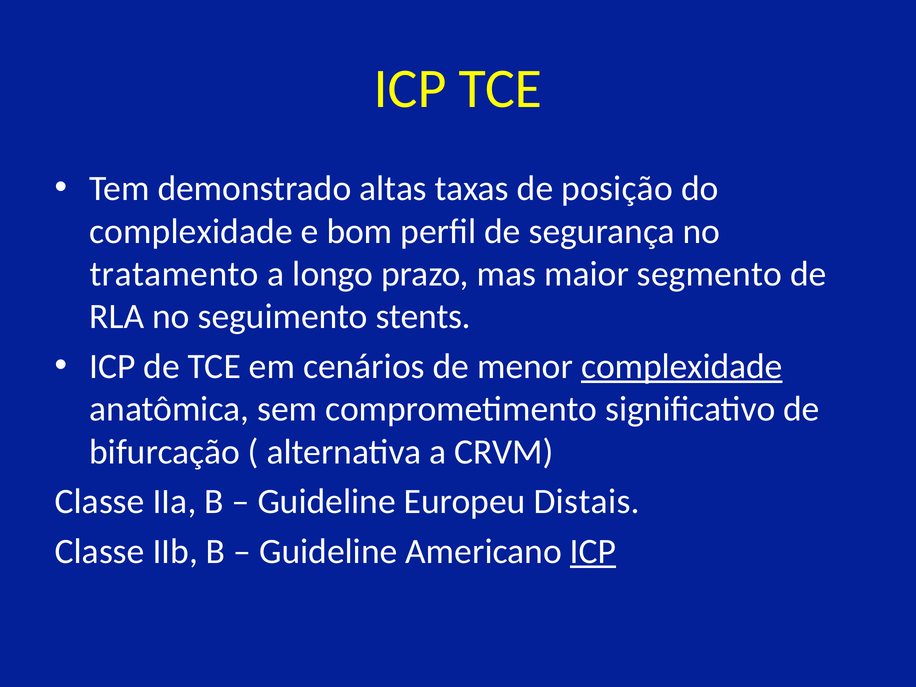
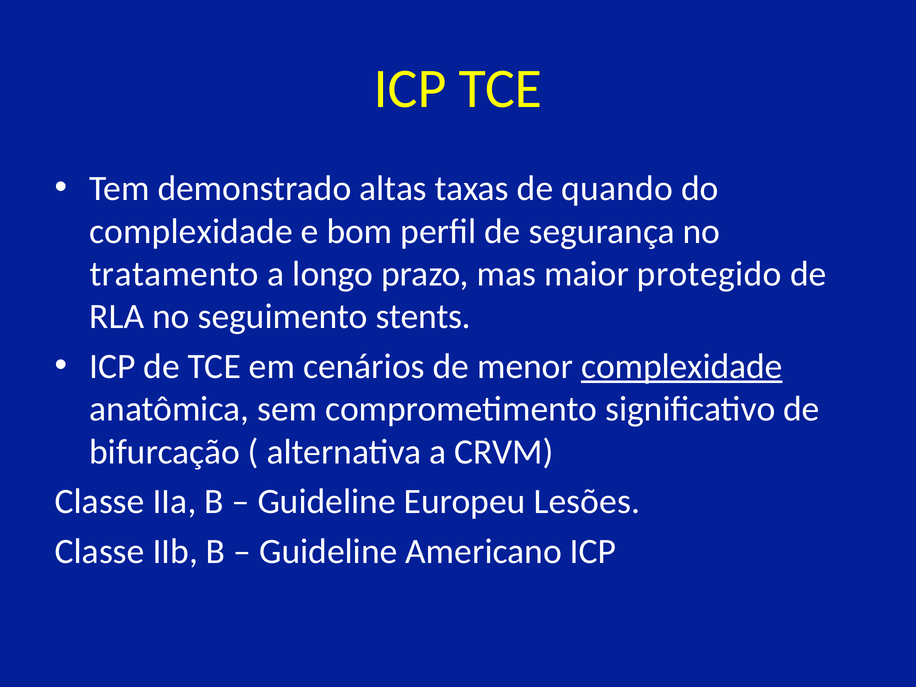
posição: posição -> quando (617, 189)
segmento: segmento -> protegido (709, 274)
Distais: Distais -> Lesões (587, 502)
ICP underline: present -> none (593, 551)
